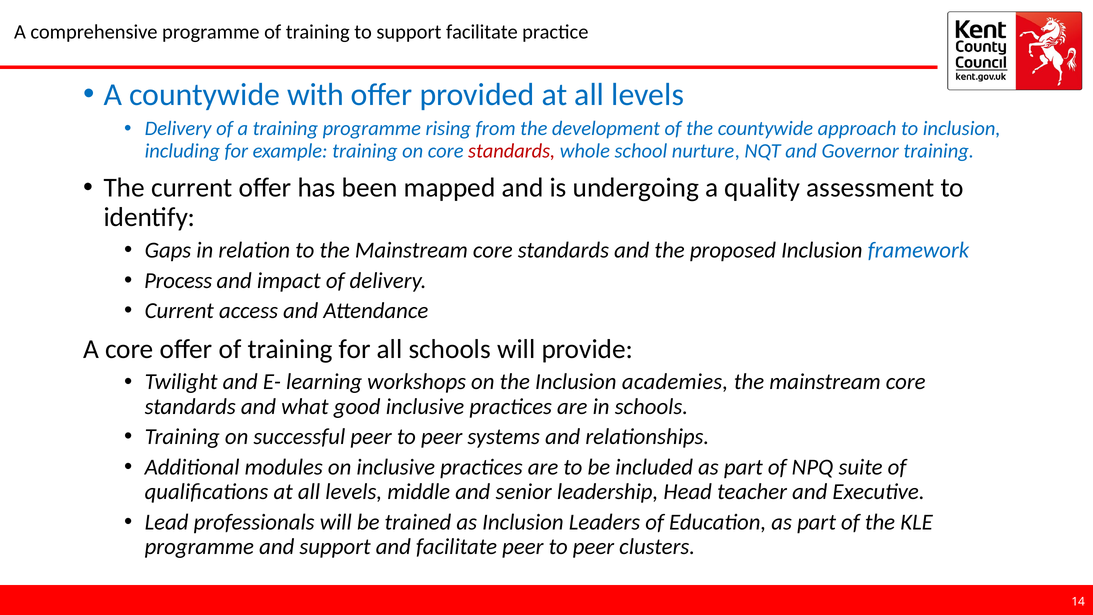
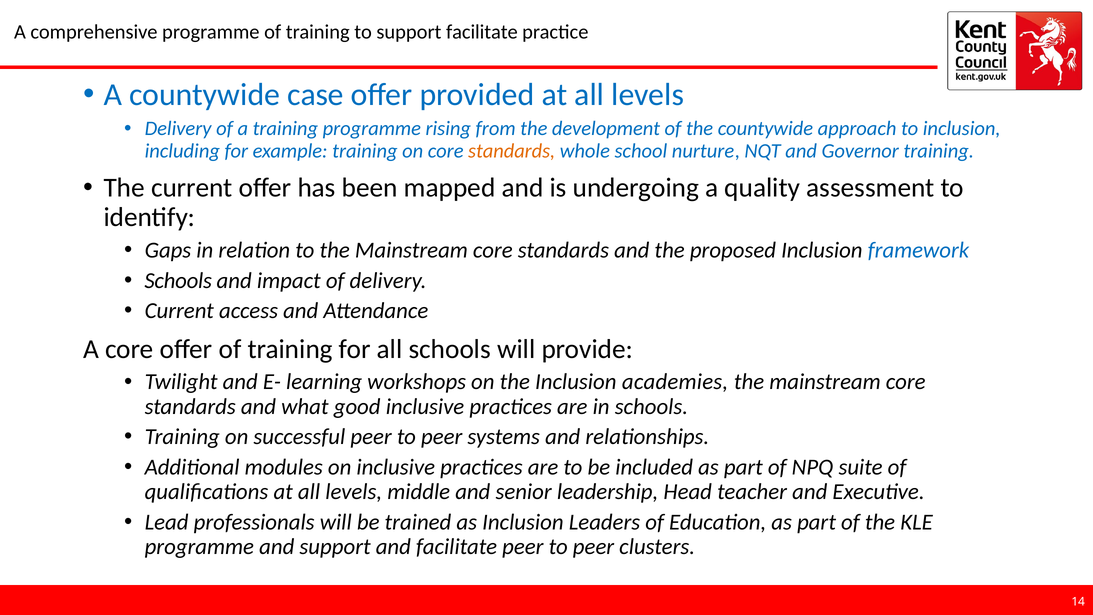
with: with -> case (316, 95)
standards colour: red -> orange (512, 151)
Process: Process -> Schools (178, 280)
